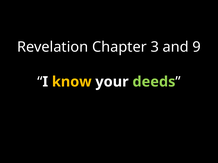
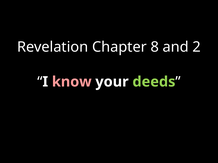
3: 3 -> 8 (155, 47)
9: 9 -> 2 (197, 47)
know colour: yellow -> pink (72, 82)
